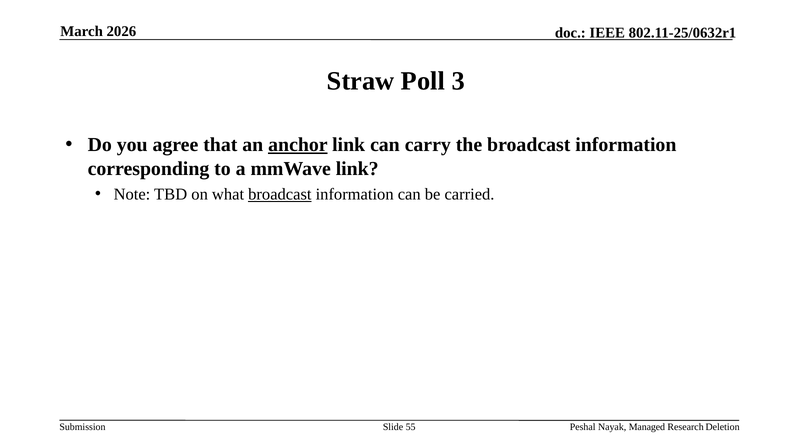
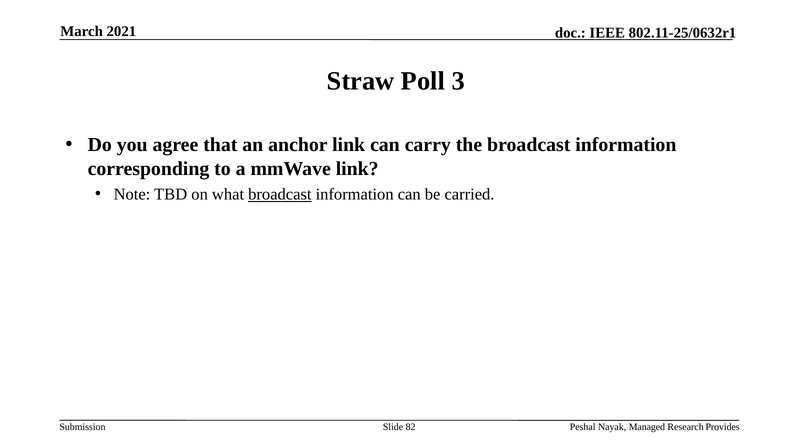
2026: 2026 -> 2021 (121, 31)
anchor underline: present -> none (298, 145)
55: 55 -> 82 (411, 427)
Deletion: Deletion -> Provides (723, 427)
